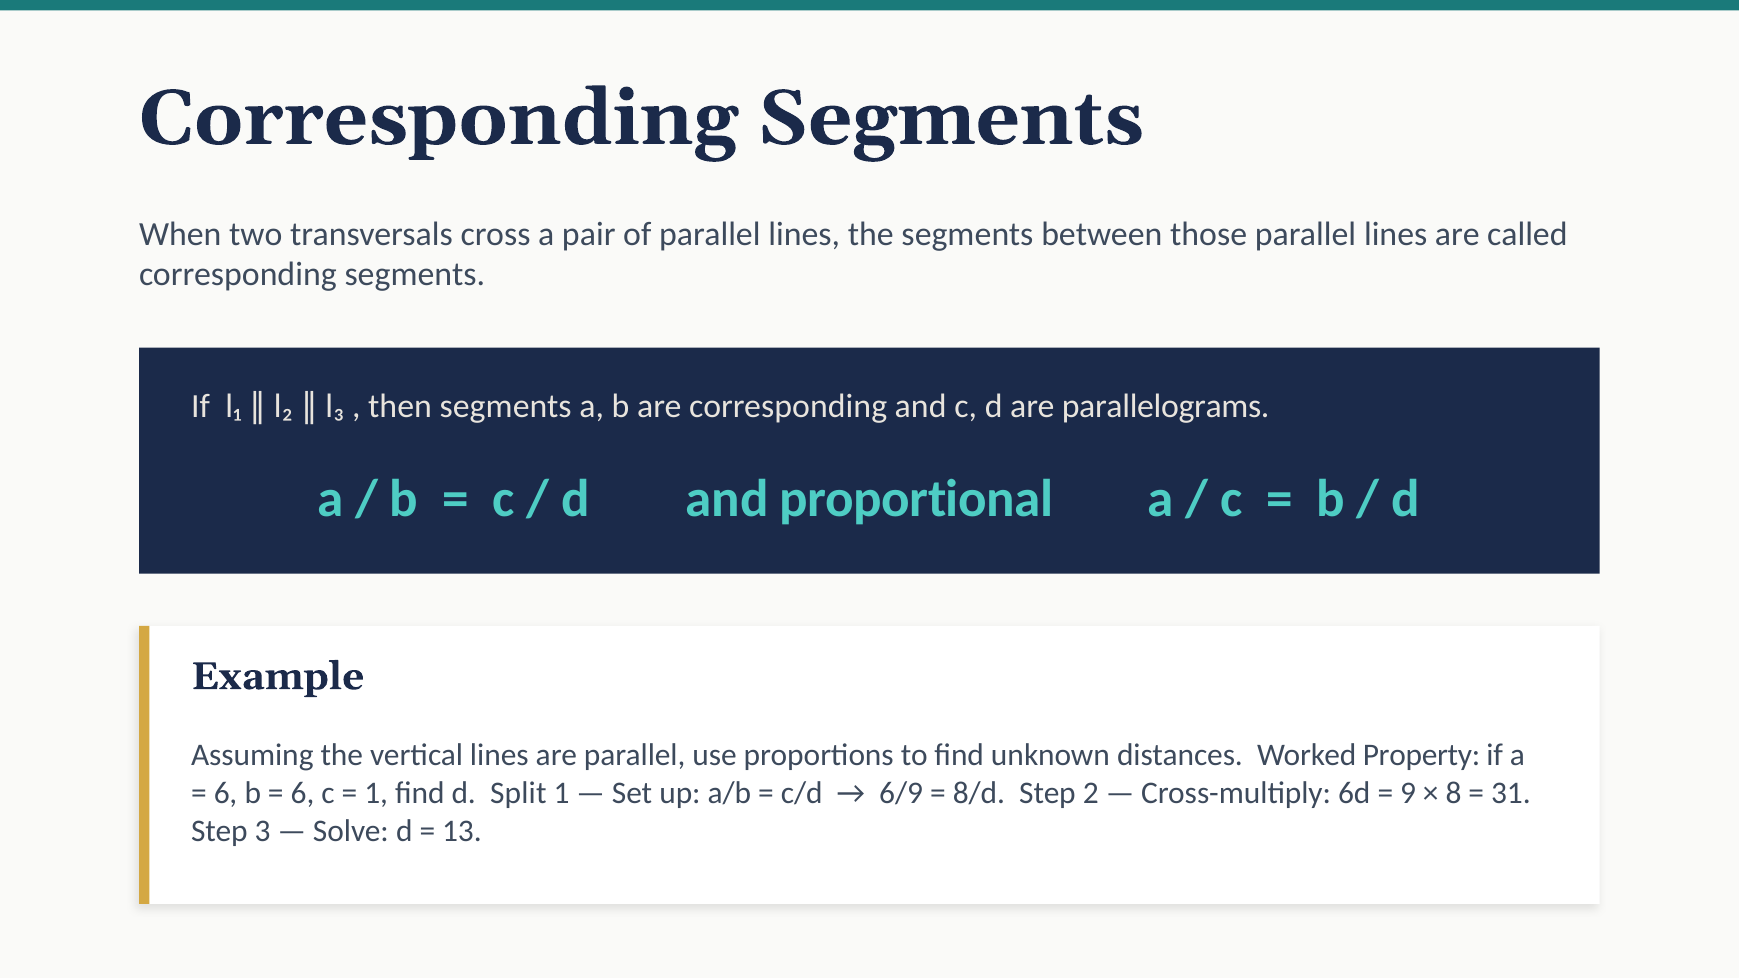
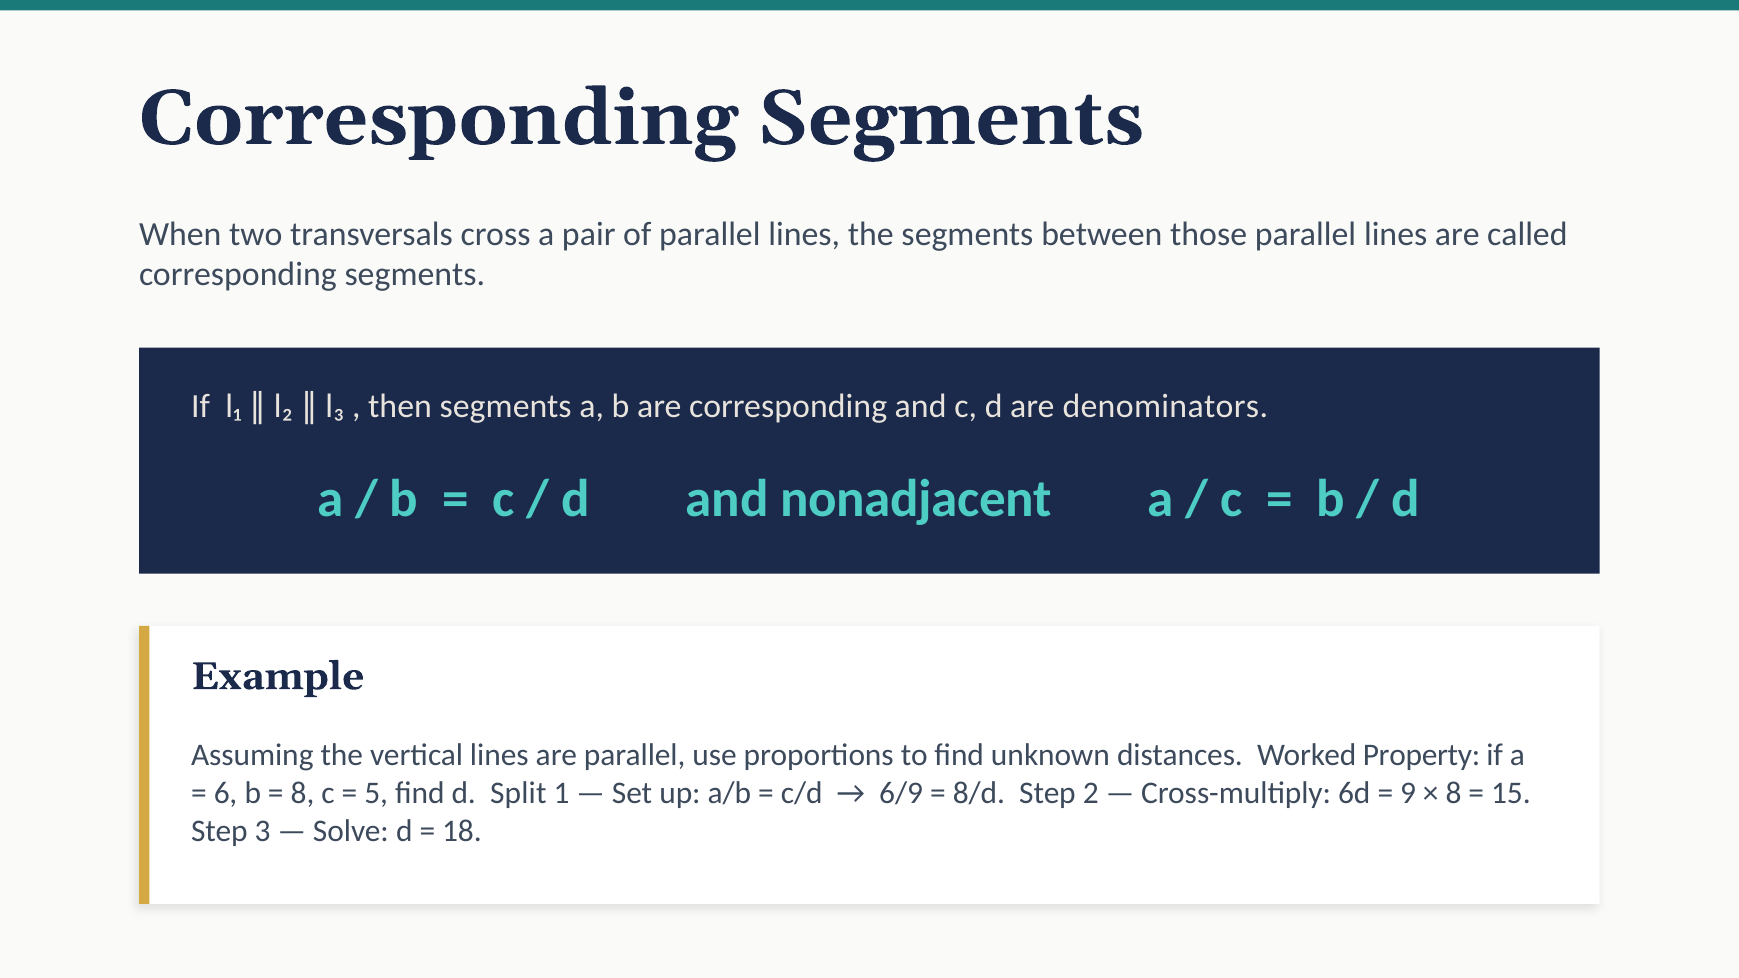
parallelograms: parallelograms -> denominators (1165, 407)
proportional: proportional -> nonadjacent (916, 499)
6: 6 -> 8 (302, 793)
1: 1 -> 5 (376, 793)
31: 31 -> 15 (1511, 793)
13: 13 -> 18 (462, 831)
